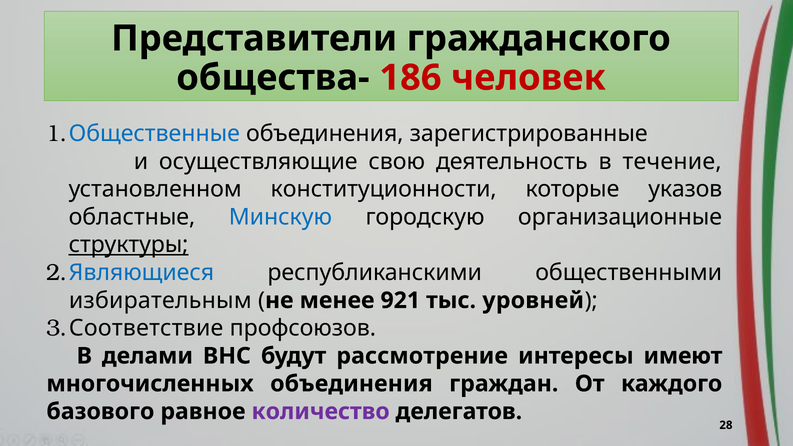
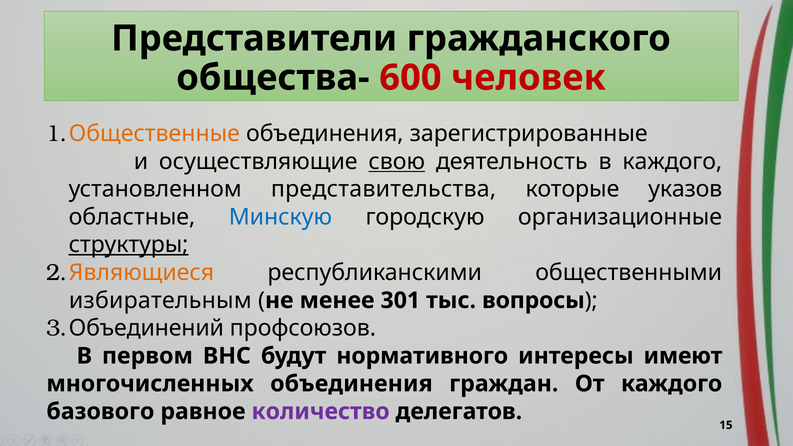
186: 186 -> 600 (410, 78)
Общественные colour: blue -> orange (154, 134)
свою underline: none -> present (397, 162)
в течение: течение -> каждого (672, 162)
конституционности: конституционности -> представительства (384, 189)
Являющиеся colour: blue -> orange (141, 273)
921: 921 -> 301 (400, 300)
уровней: уровней -> вопросы (533, 300)
Соответствие: Соответствие -> Объединений (146, 328)
делами: делами -> первом (147, 356)
рассмотрение: рассмотрение -> нормативного (422, 356)
28: 28 -> 15 (726, 425)
